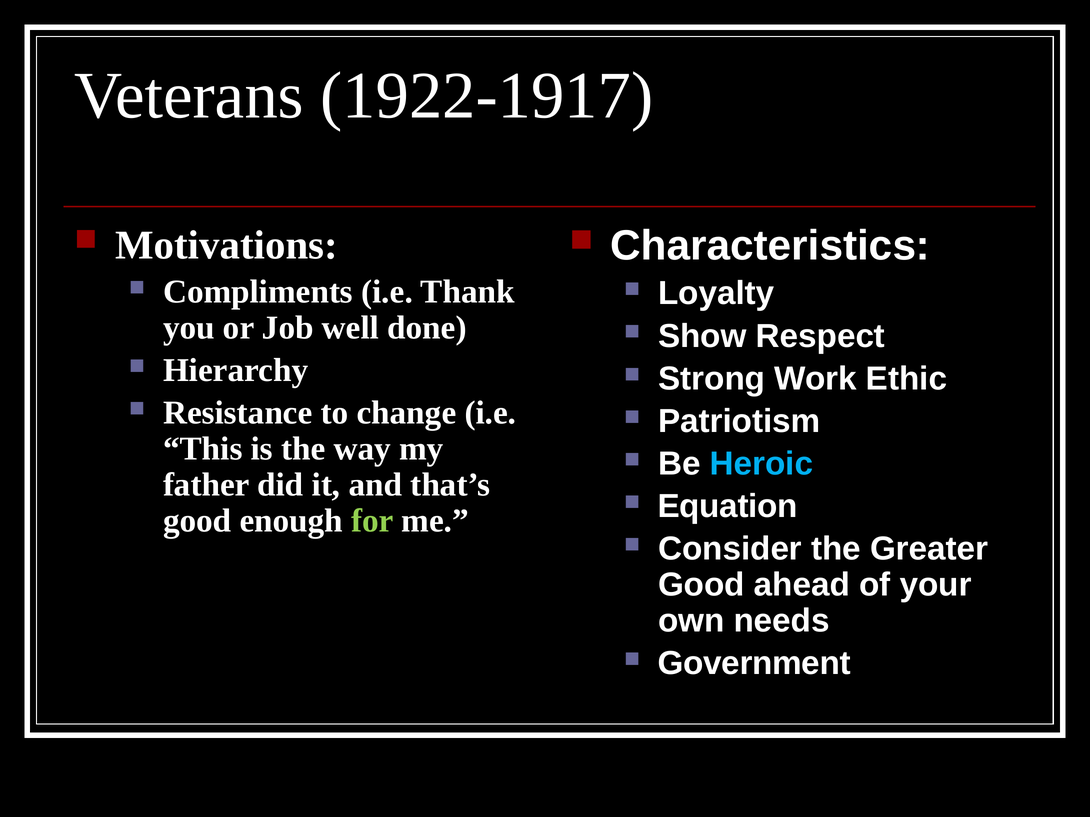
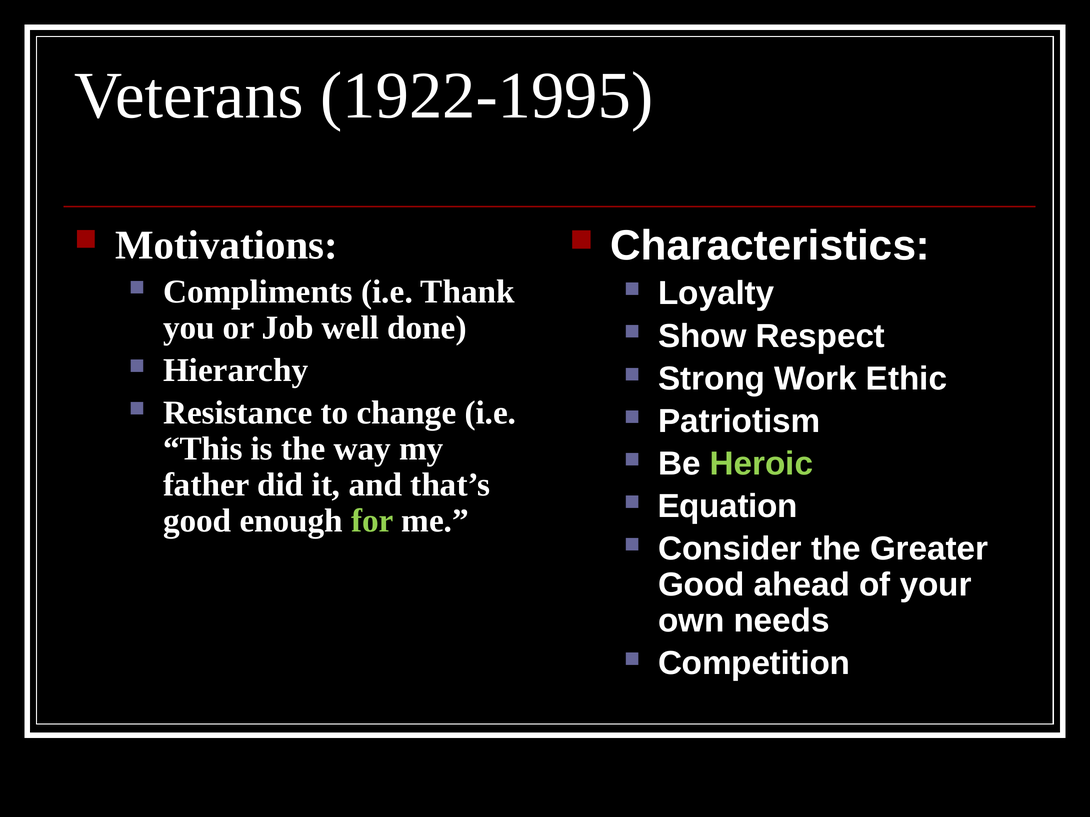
1922-1917: 1922-1917 -> 1922-1995 (487, 96)
Heroic colour: light blue -> light green (761, 464)
Government: Government -> Competition (754, 664)
